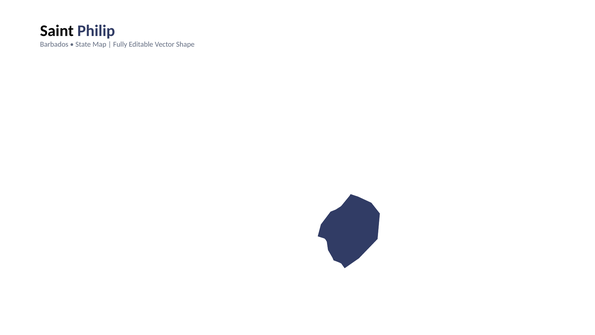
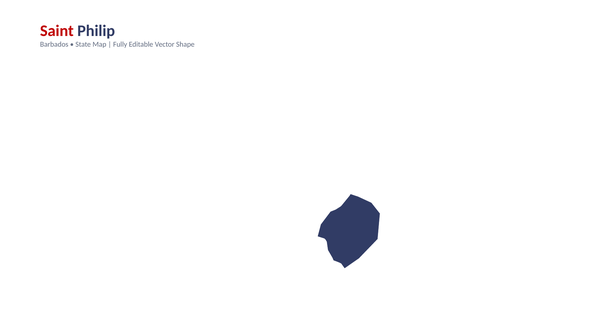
Saint colour: black -> red (57, 31)
